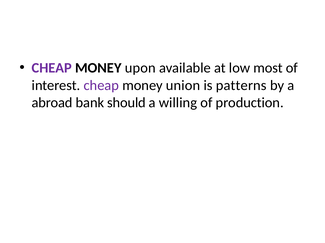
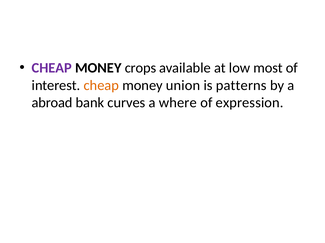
upon: upon -> crops (140, 68)
cheap colour: purple -> orange (101, 86)
should: should -> curves (126, 103)
willing: willing -> where (178, 103)
production: production -> expression (250, 103)
